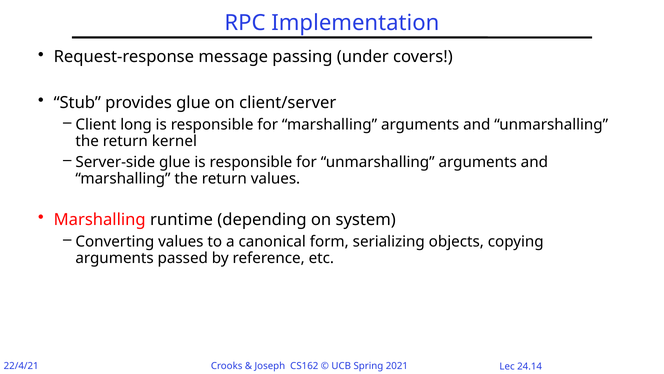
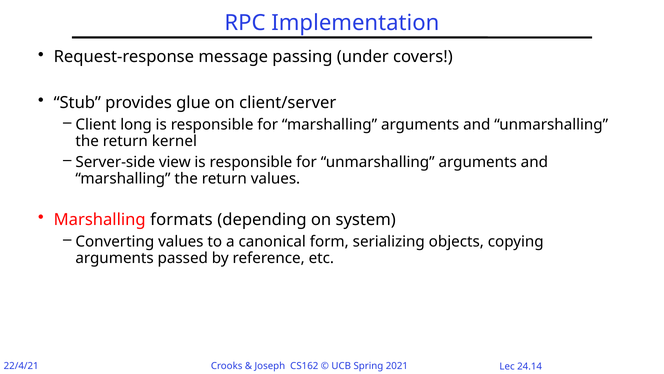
Server-side glue: glue -> view (175, 162)
runtime: runtime -> formats (181, 220)
